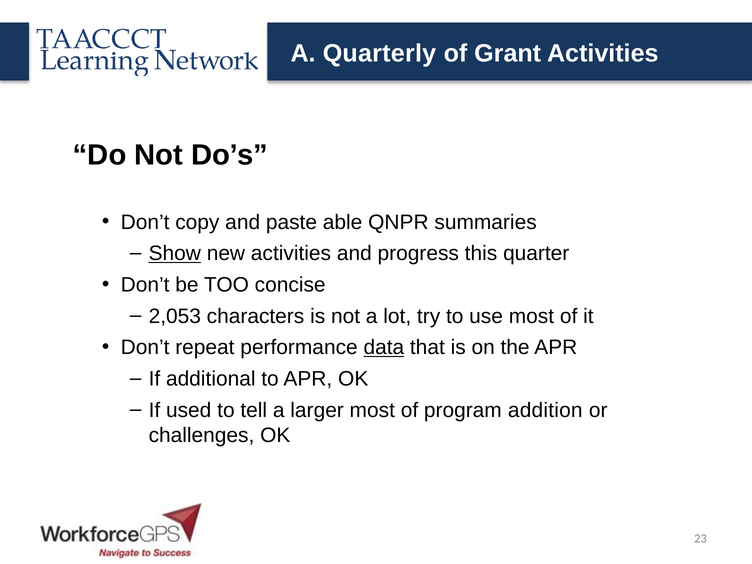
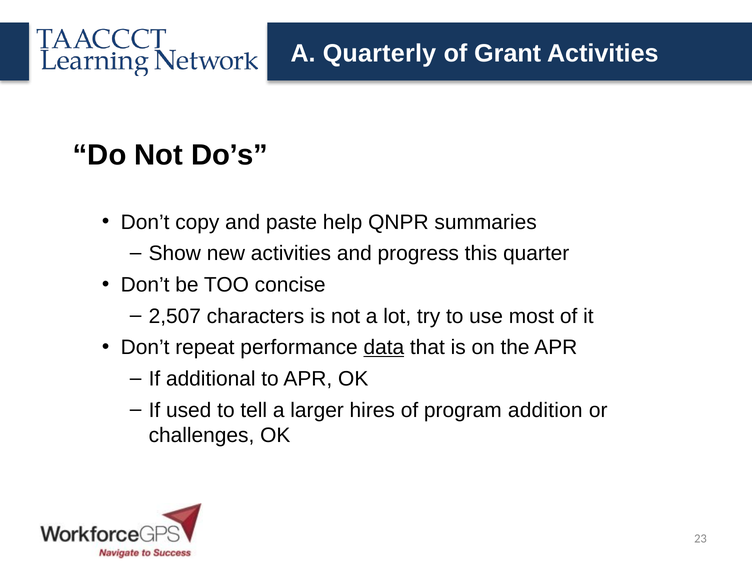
able: able -> help (343, 222)
Show underline: present -> none (175, 253)
2,053: 2,053 -> 2,507 (175, 316)
larger most: most -> hires (372, 410)
